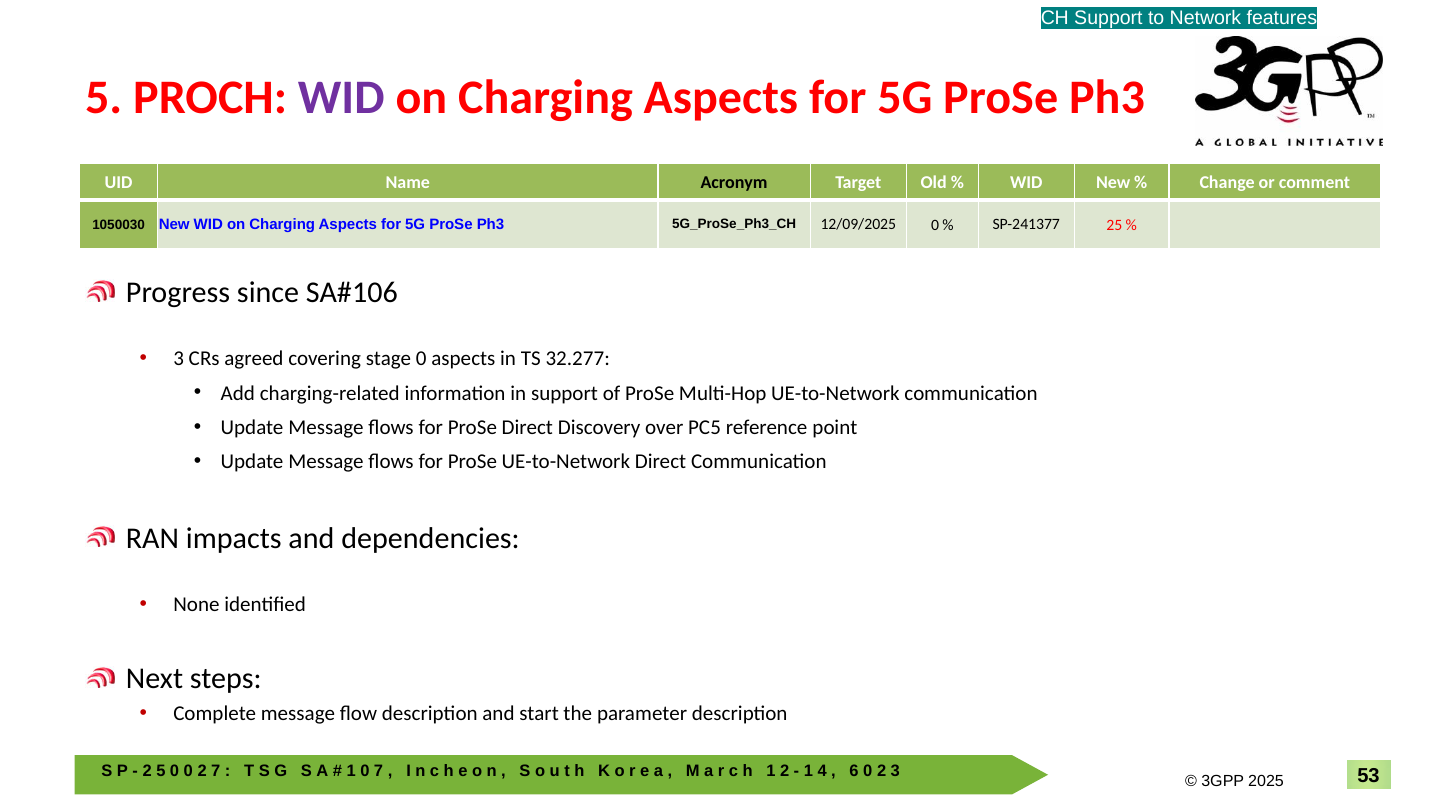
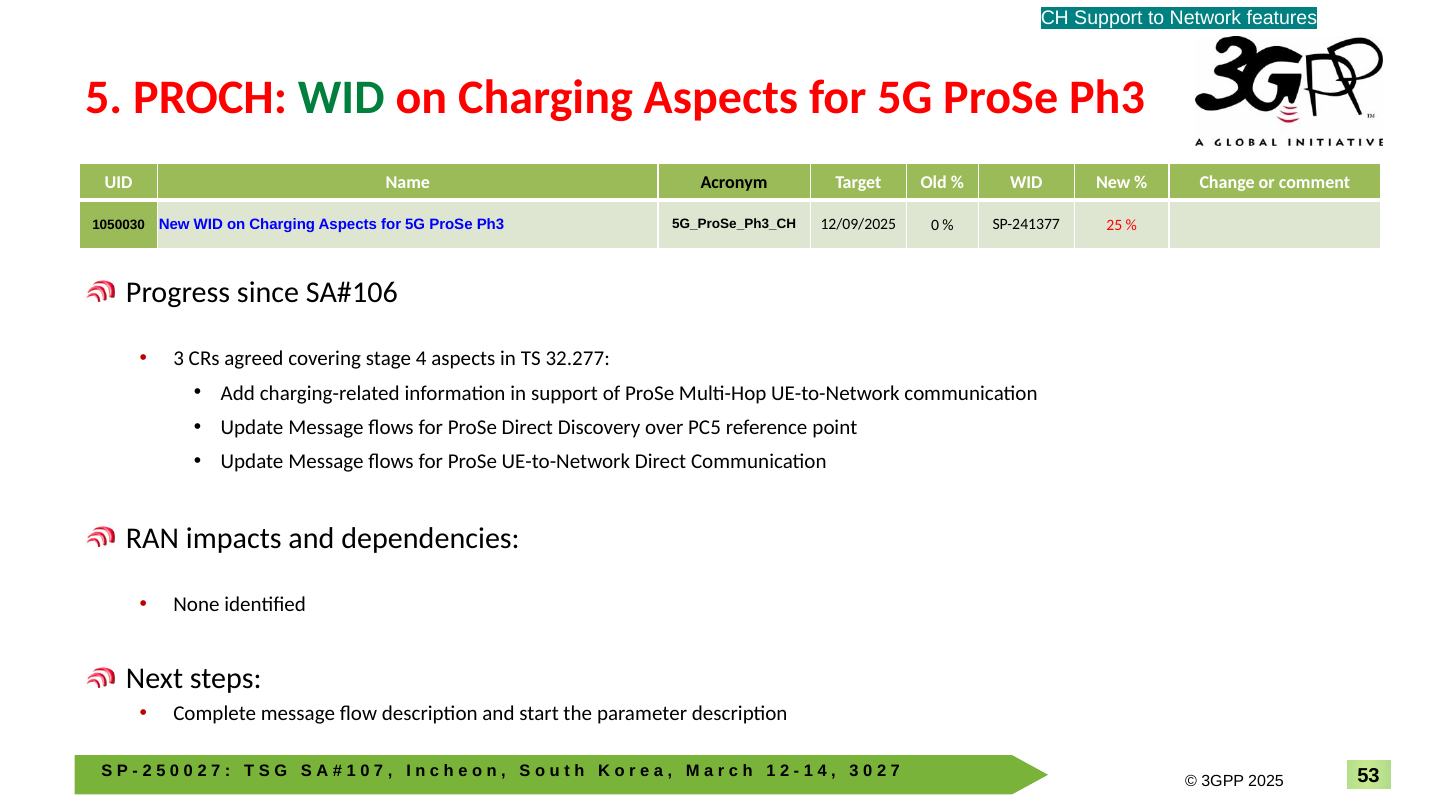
WID colour: purple -> green (341, 97)
stage 0: 0 -> 4 (421, 359)
6: 6 -> 3 (854, 771)
3: 3 -> 7 (895, 771)
